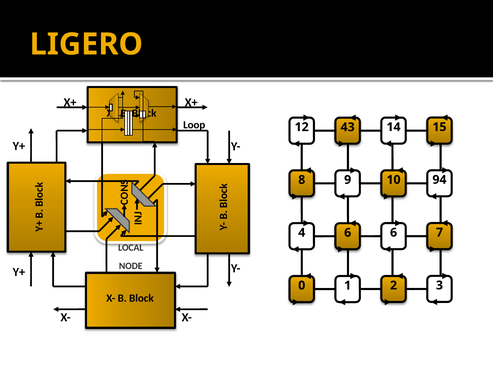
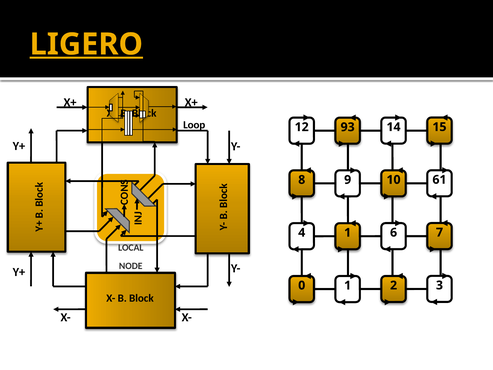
LIGERO underline: none -> present (86, 44)
43: 43 -> 93 (348, 127)
94: 94 -> 61 (439, 180)
4 6: 6 -> 1 (348, 232)
